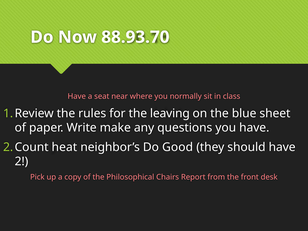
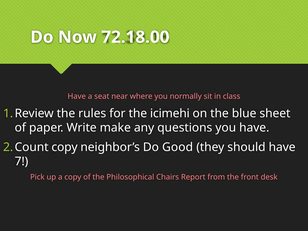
88.93.70: 88.93.70 -> 72.18.00 (135, 37)
leaving: leaving -> icimehi (170, 113)
heat: heat -> copy (65, 147)
2: 2 -> 7 (21, 161)
